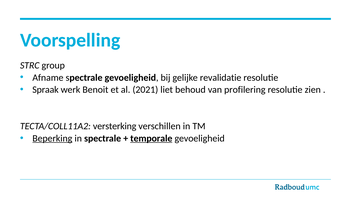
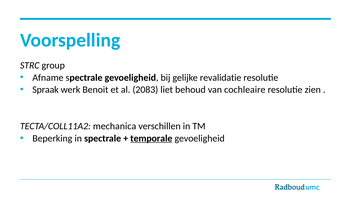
2021: 2021 -> 2083 (145, 90)
profilering: profilering -> cochleaire (245, 90)
versterking: versterking -> mechanica (115, 127)
Beperking underline: present -> none (52, 139)
